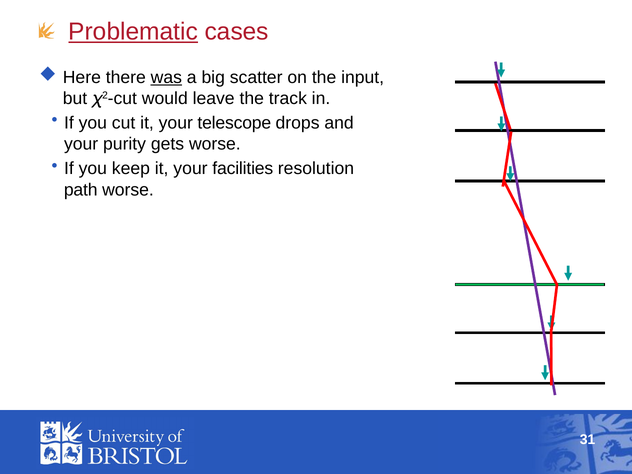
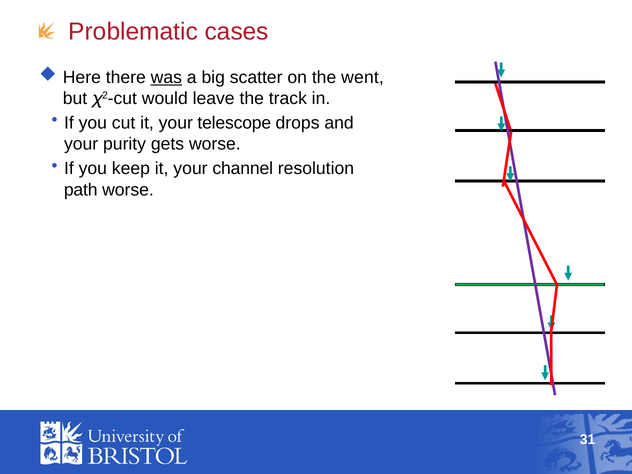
Problematic underline: present -> none (133, 32)
input: input -> went (363, 77)
facilities: facilities -> channel (243, 169)
